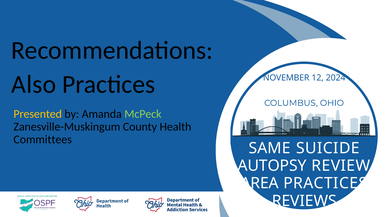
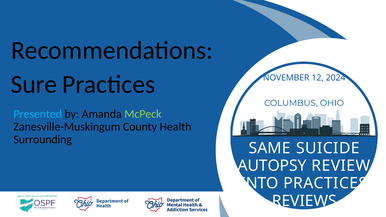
Also: Also -> Sure (34, 85)
Presented colour: yellow -> light blue (38, 114)
Committees: Committees -> Surrounding (43, 139)
AREA: AREA -> INTO (260, 183)
